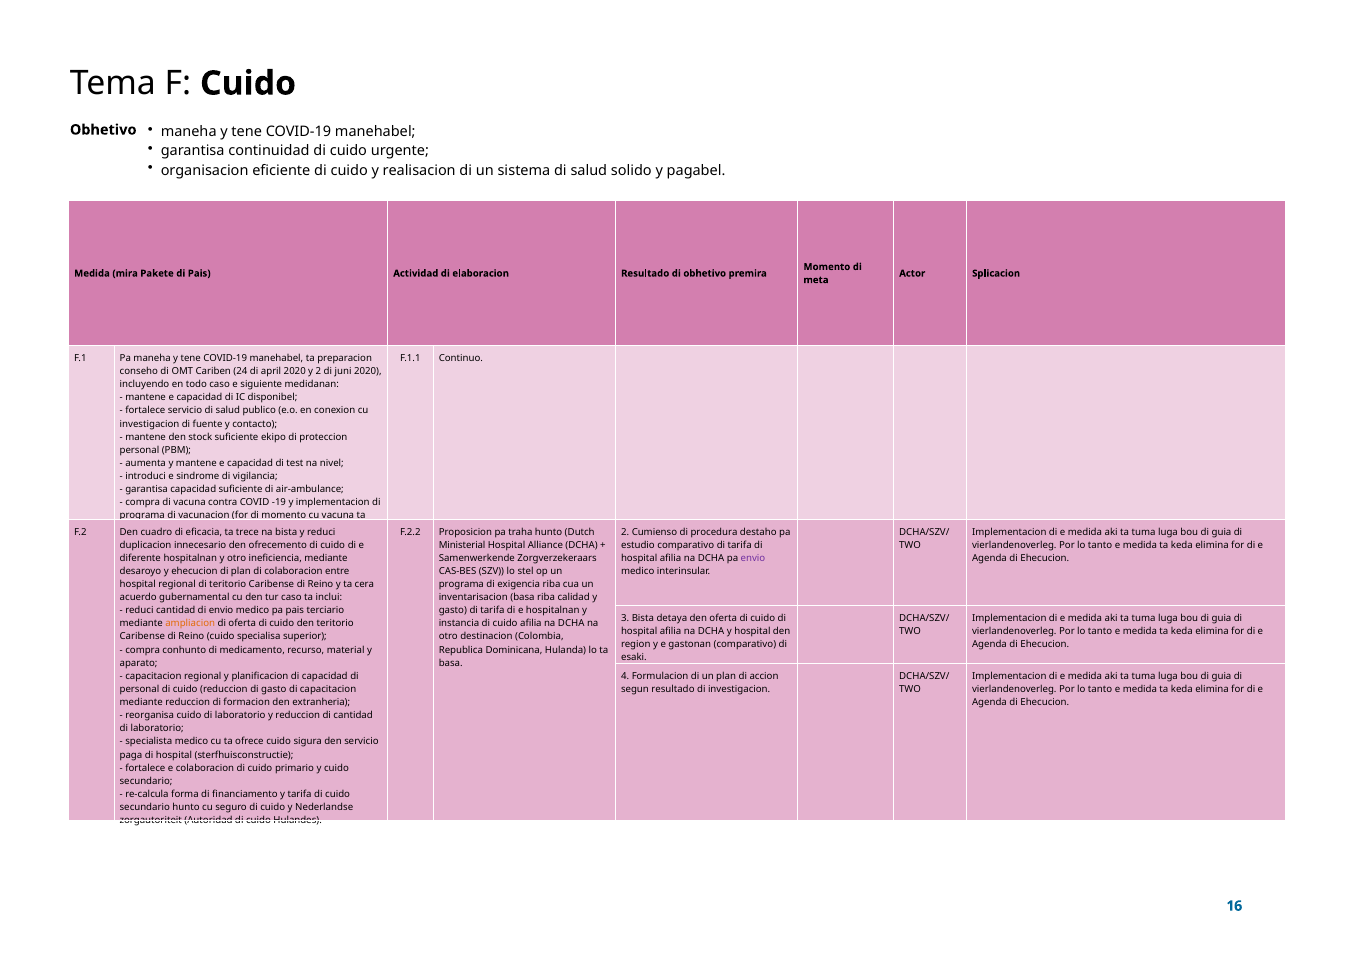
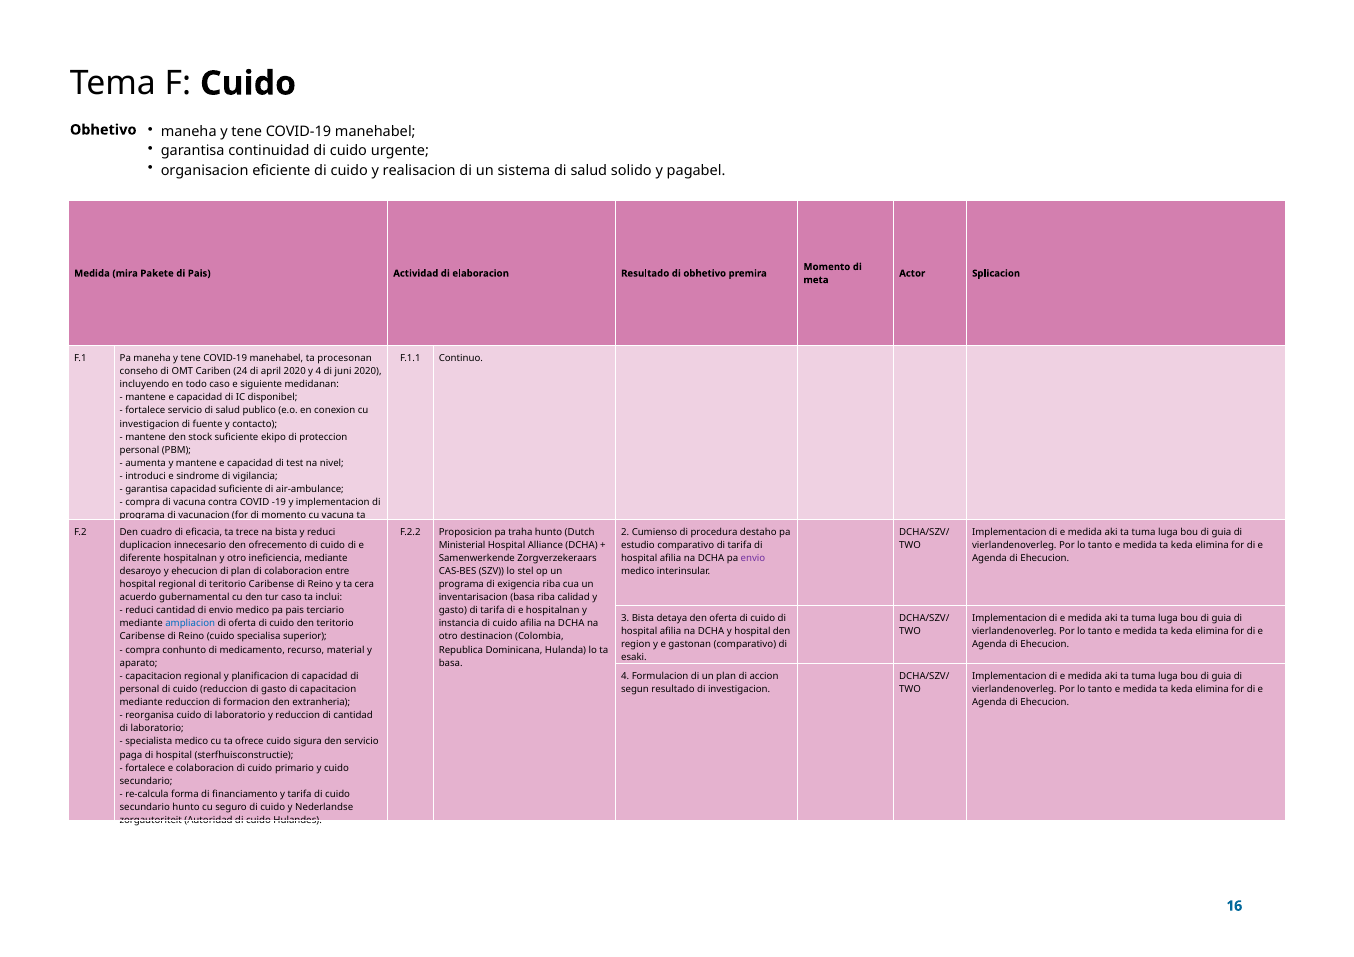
preparacion: preparacion -> procesonan (345, 358)
y 2: 2 -> 4 (318, 372)
ampliacion colour: orange -> blue (190, 624)
